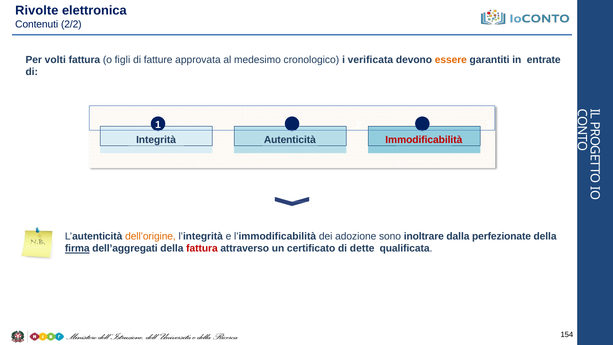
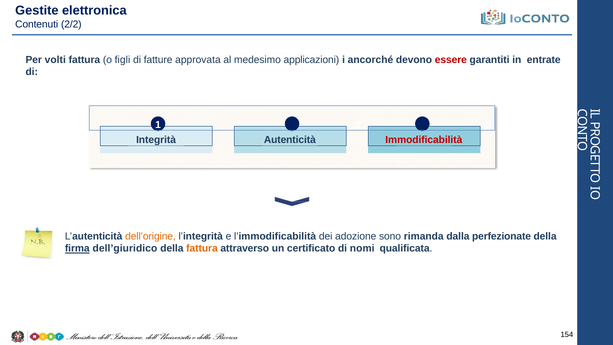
Rivolte: Rivolte -> Gestite (37, 11)
cronologico: cronologico -> applicazioni (311, 60)
verificata: verificata -> ancorché (370, 60)
essere colour: orange -> red (451, 60)
inoltrare: inoltrare -> rimanda (424, 236)
dell’aggregati: dell’aggregati -> dell’giuridico (125, 248)
fattura colour: red -> orange (202, 248)
dette: dette -> nomi (362, 248)
